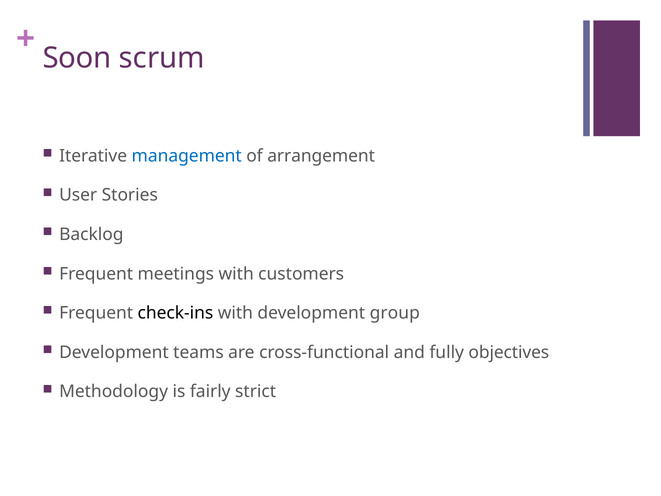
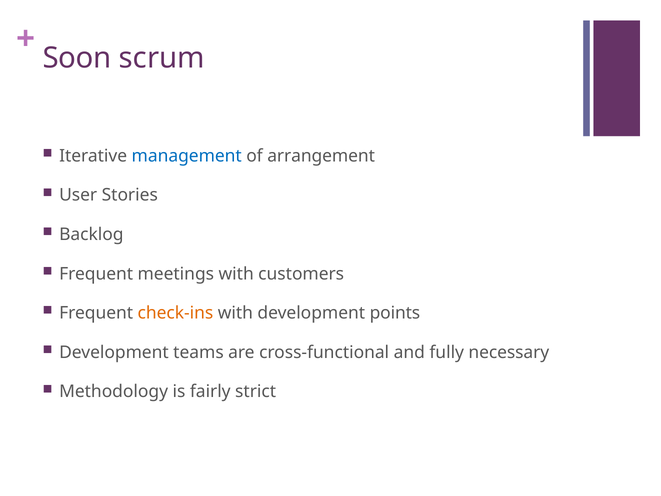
check-ins colour: black -> orange (175, 313)
group: group -> points (395, 313)
objectives: objectives -> necessary (509, 352)
